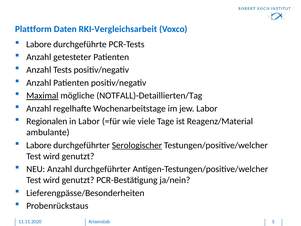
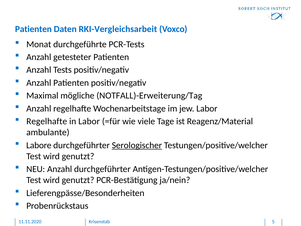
Plattform: Plattform -> Patienten (33, 29)
Labore: Labore -> Monat (39, 44)
Maximal underline: present -> none (42, 96)
NOTFALL)-Detaillierten/Tag: NOTFALL)-Detaillierten/Tag -> NOTFALL)-Erweiterung/Tag (149, 96)
Regionalen: Regionalen -> Regelhafte (47, 121)
